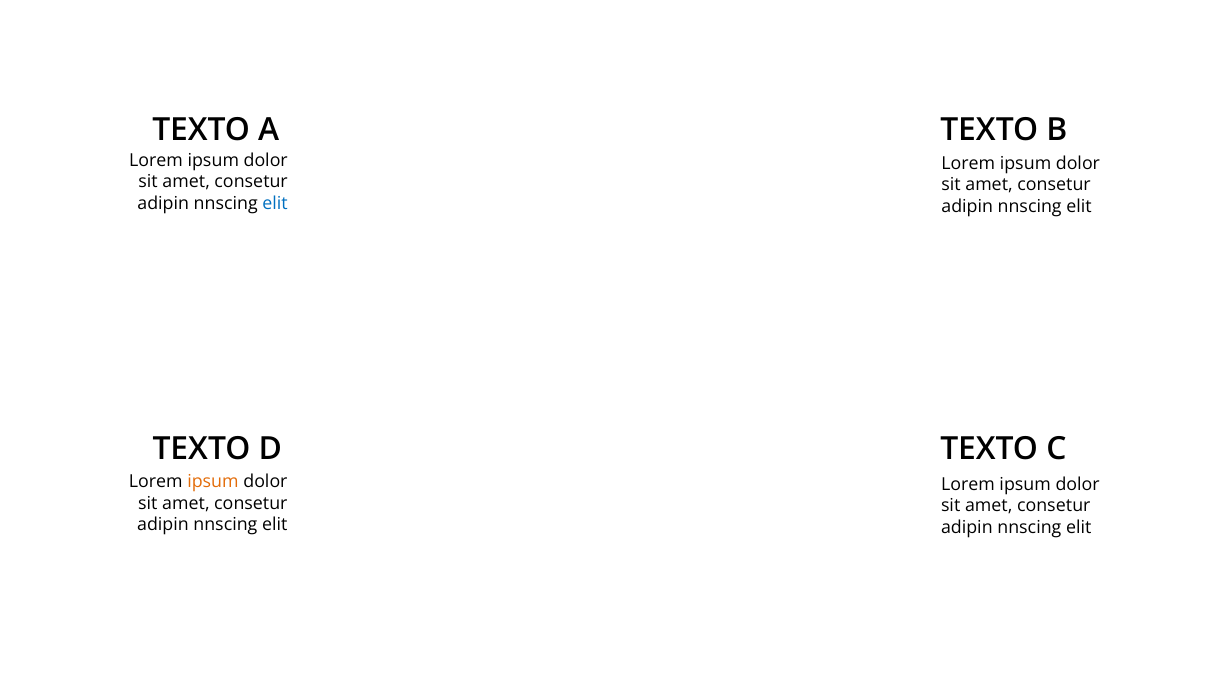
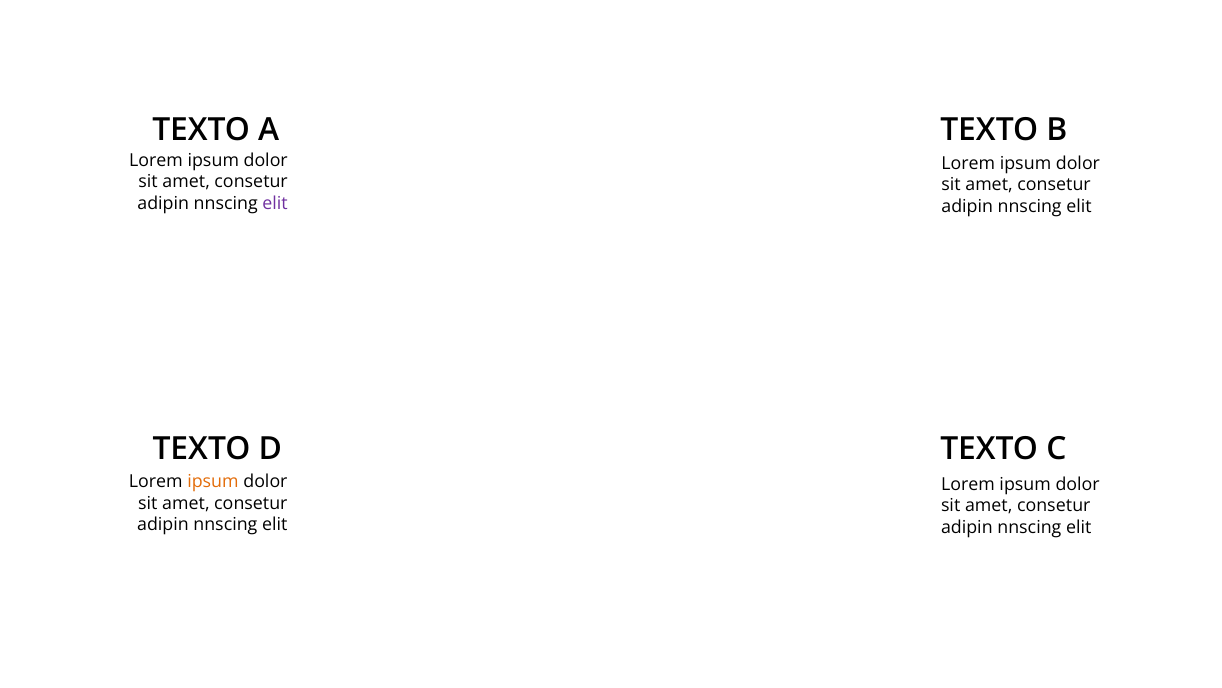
elit colour: blue -> purple (275, 203)
